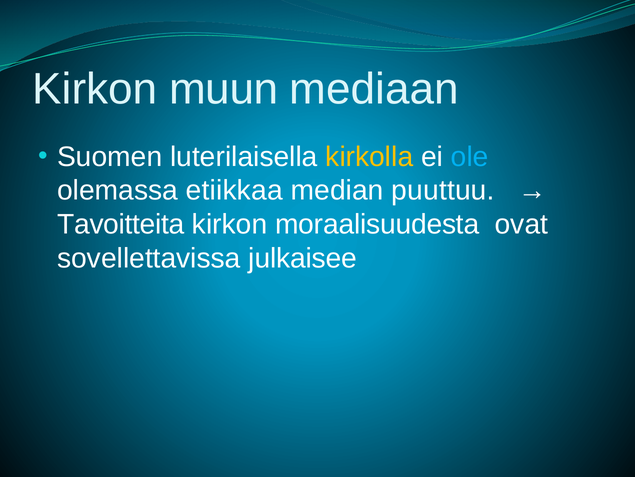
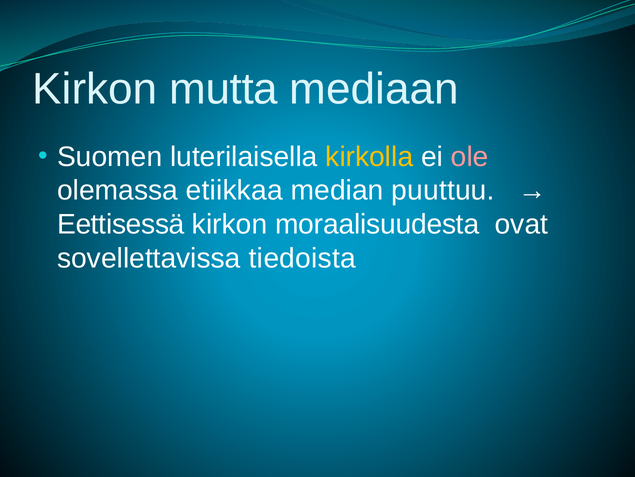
muun: muun -> mutta (224, 89)
ole colour: light blue -> pink (470, 156)
Tavoitteita: Tavoitteita -> Eettisessä (121, 224)
julkaisee: julkaisee -> tiedoista (303, 258)
